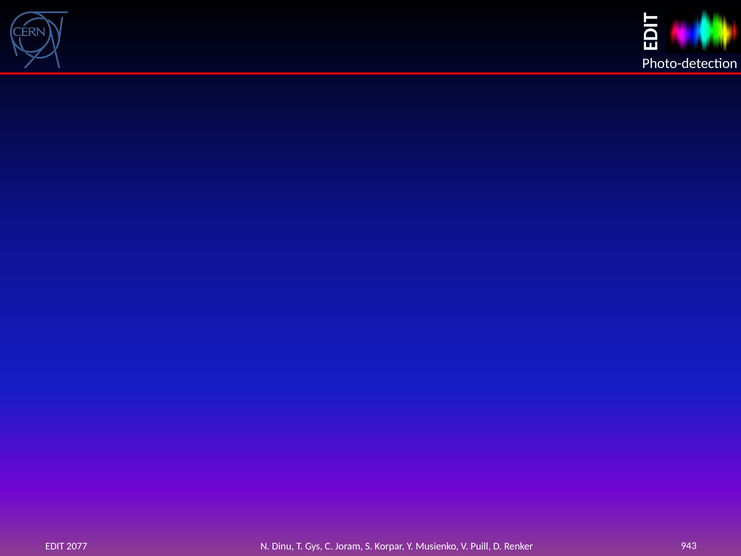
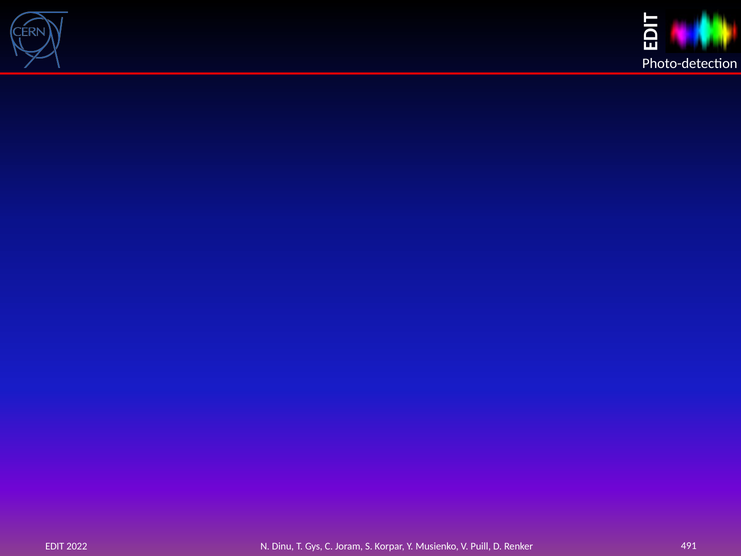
2077: 2077 -> 2022 (77, 546)
943: 943 -> 491 (689, 546)
